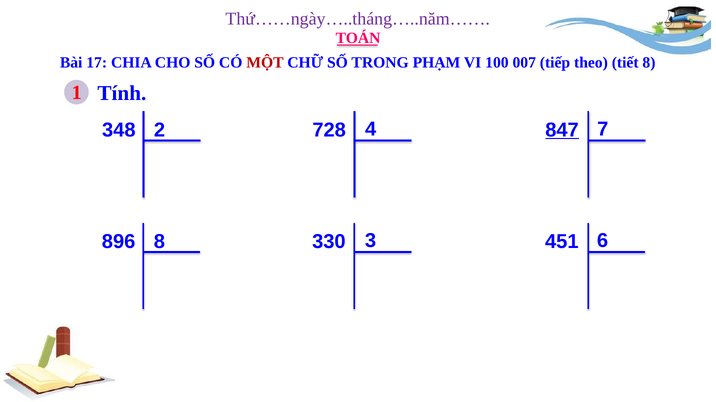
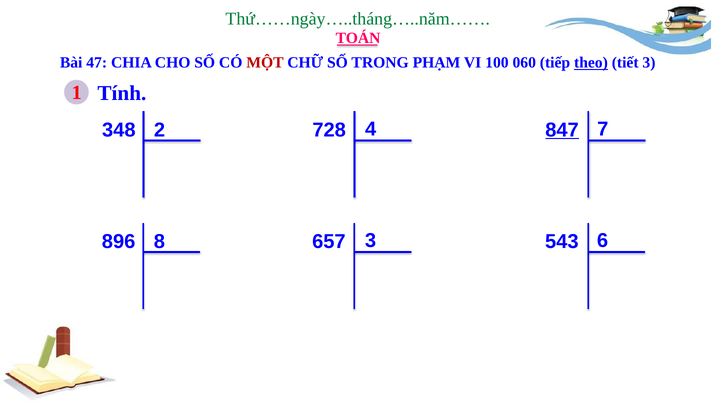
Thứ……ngày…..tháng…..năm…… colour: purple -> green (358, 19)
17: 17 -> 47 (97, 63)
007: 007 -> 060 (524, 63)
theo underline: none -> present (591, 63)
tiết 8: 8 -> 3 (649, 63)
330: 330 -> 657 (329, 242)
451: 451 -> 543 (562, 242)
